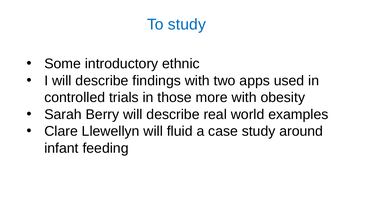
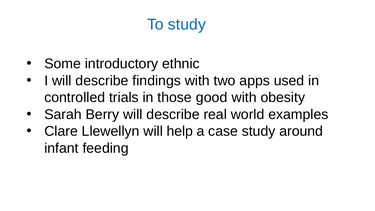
more: more -> good (212, 97)
fluid: fluid -> help (180, 131)
